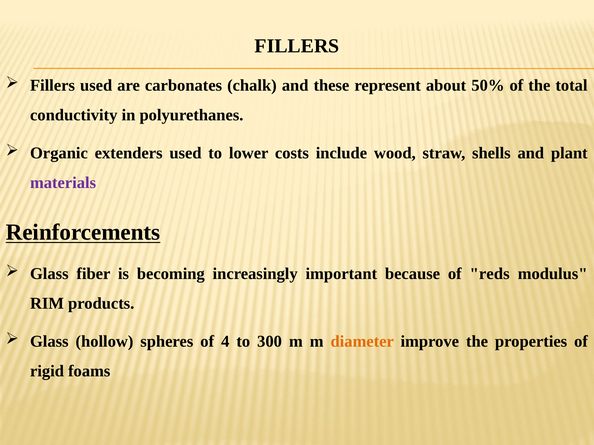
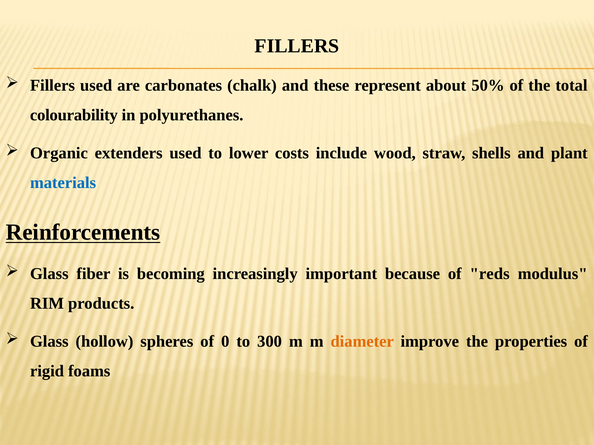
conductivity: conductivity -> colourability (74, 115)
materials colour: purple -> blue (63, 183)
4: 4 -> 0 (225, 342)
